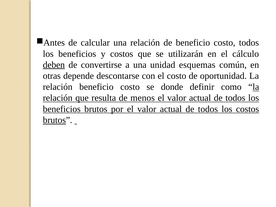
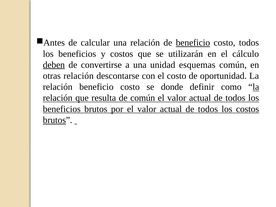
beneficio underline: none -> present (193, 43)
otras depende: depende -> relación (79, 76)
de menos: menos -> común (143, 98)
